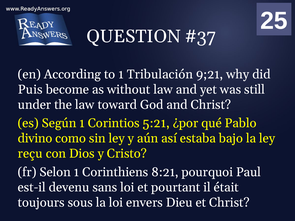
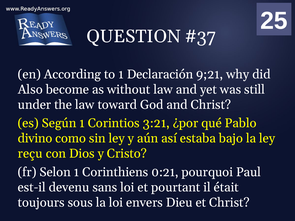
Tribulación: Tribulación -> Declaración (160, 74)
Puis: Puis -> Also (30, 90)
5:21: 5:21 -> 3:21 (156, 123)
8:21: 8:21 -> 0:21 (165, 172)
